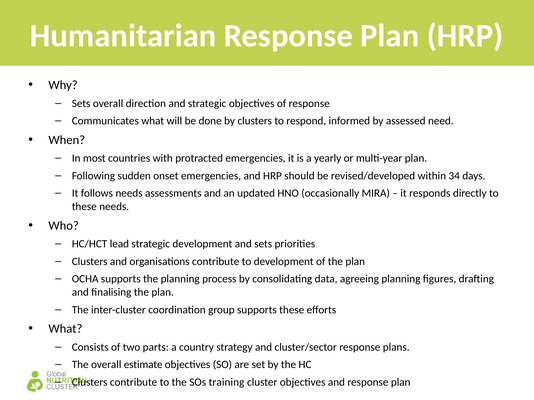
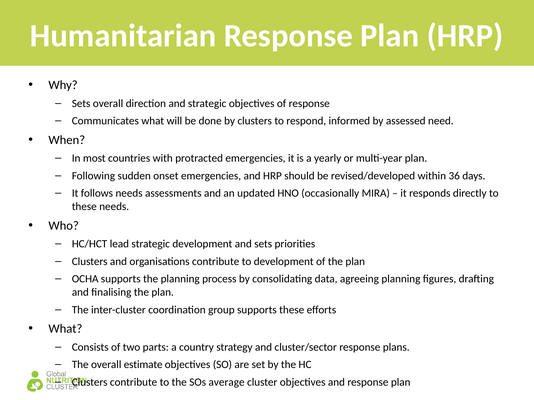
34: 34 -> 36 (454, 176)
training: training -> average (227, 383)
